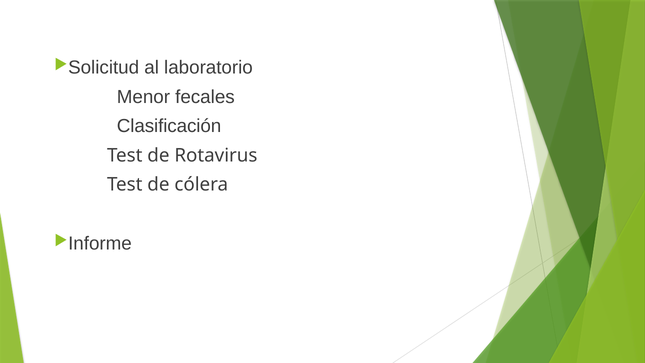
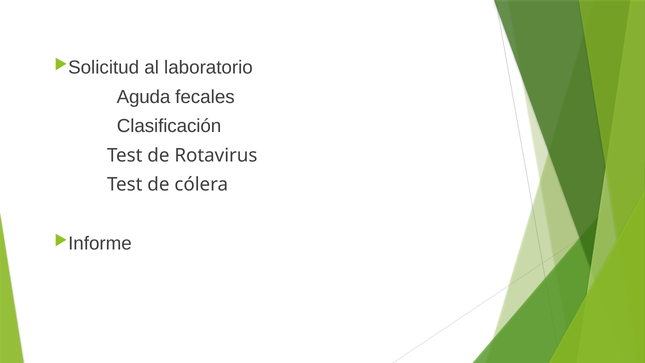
Menor: Menor -> Aguda (144, 97)
